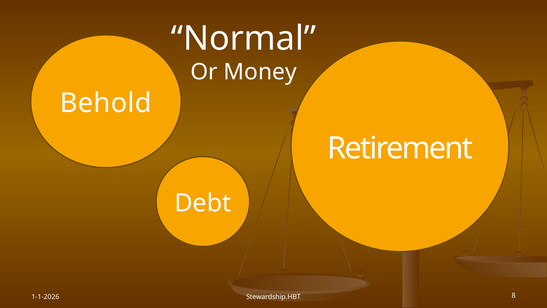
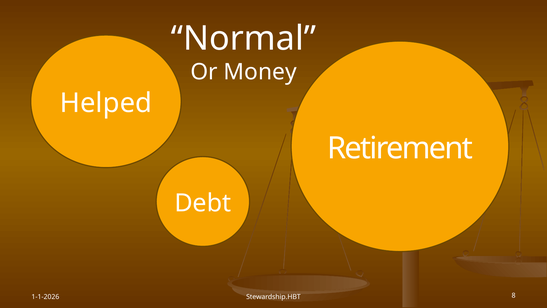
Behold: Behold -> Helped (106, 103)
